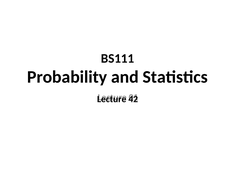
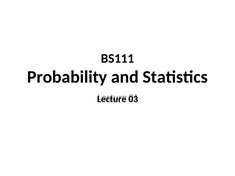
42: 42 -> 03 (133, 99)
